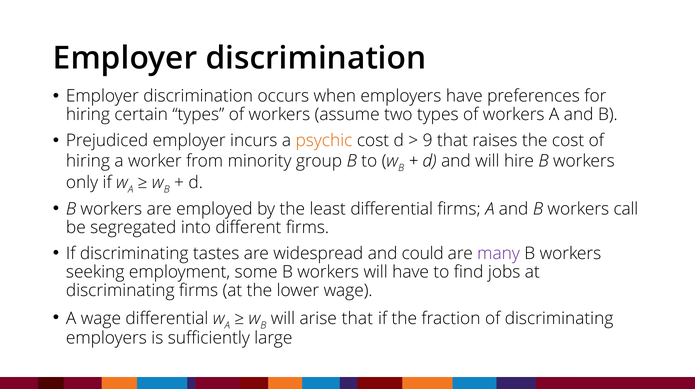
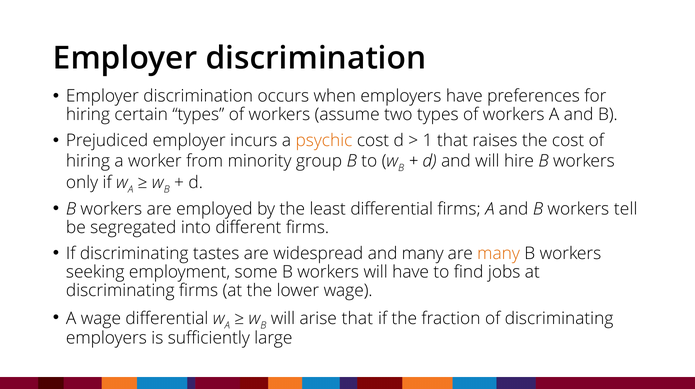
9: 9 -> 1 (428, 141)
call: call -> tell (626, 209)
and could: could -> many (423, 254)
many colour: purple -> orange (499, 254)
